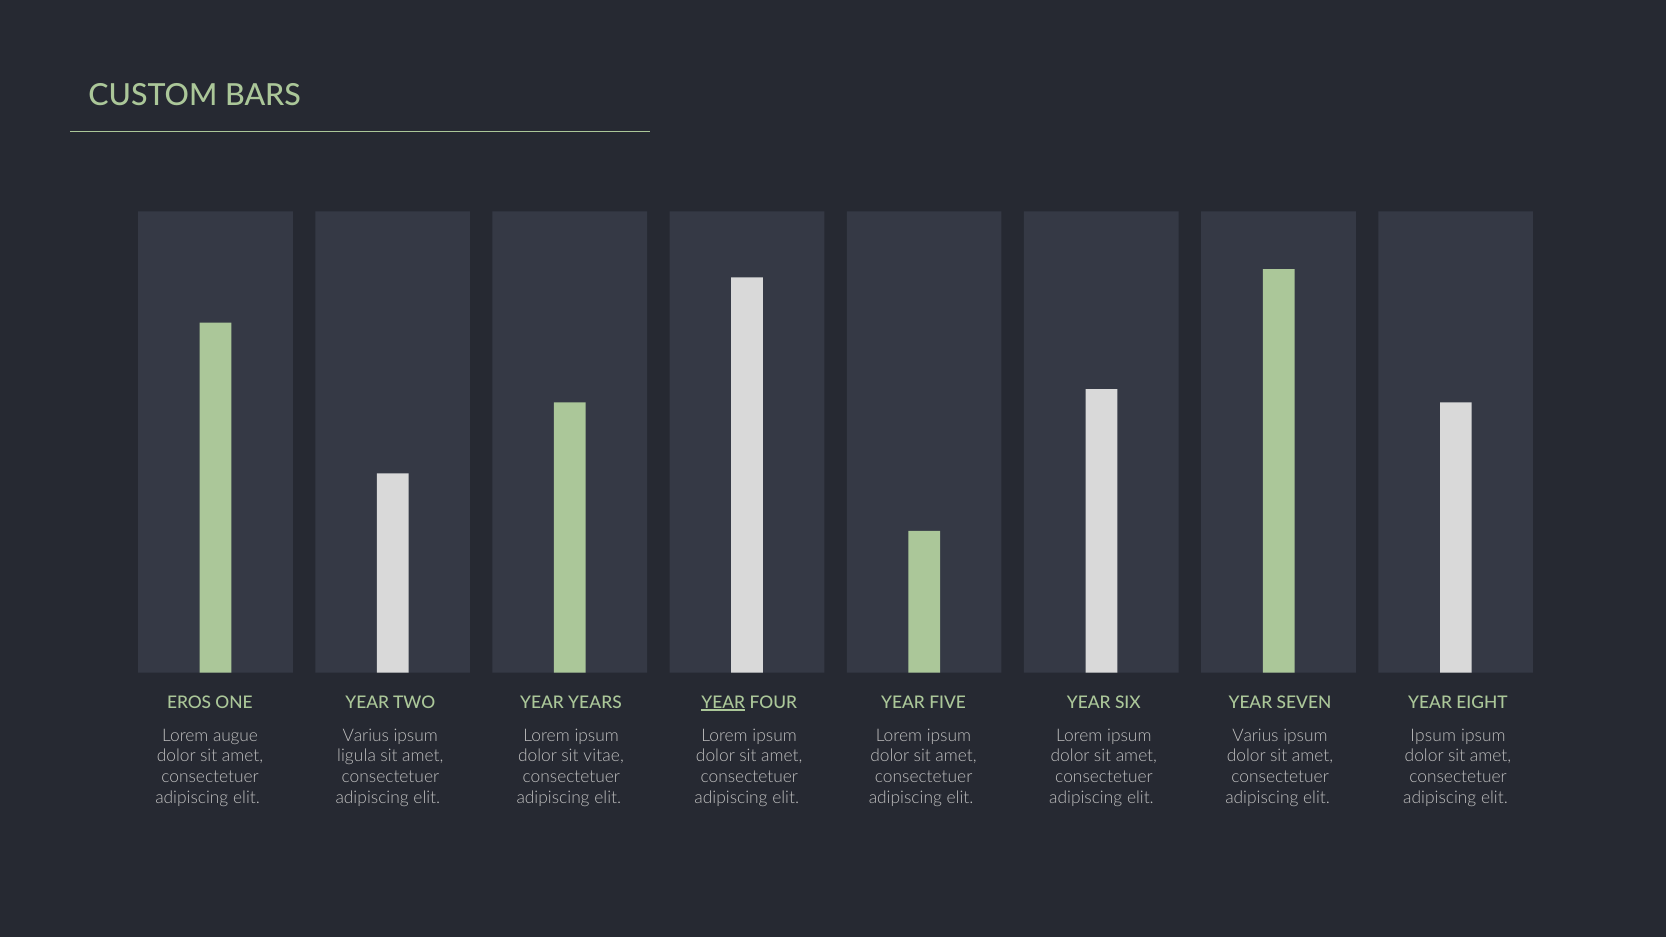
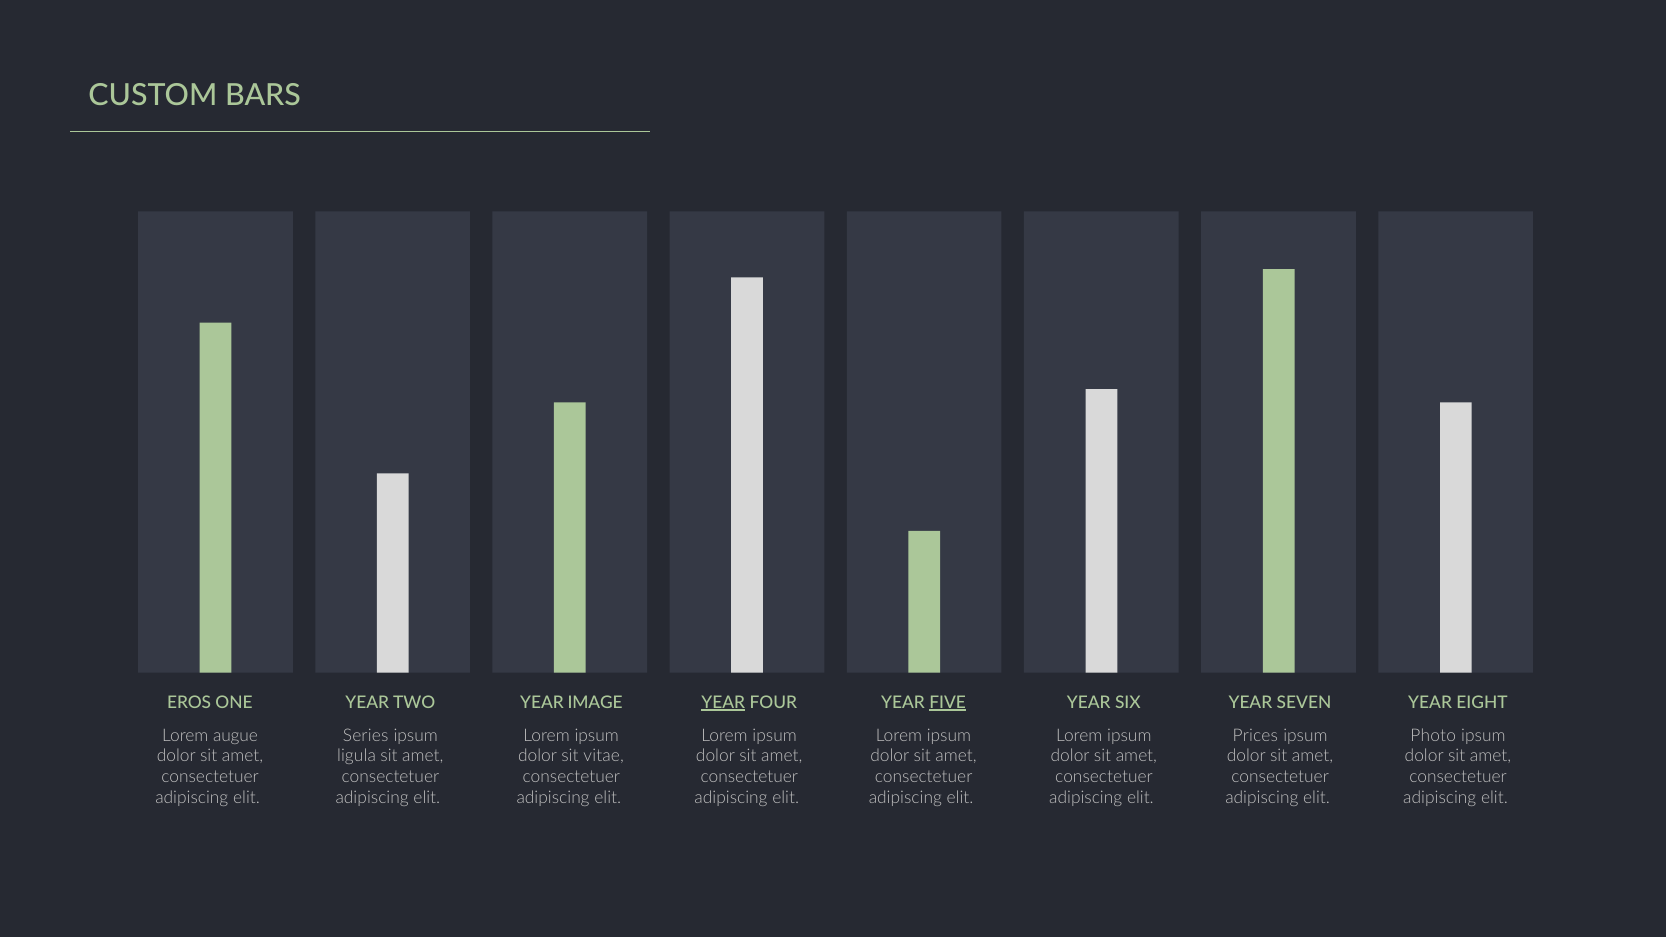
YEARS: YEARS -> IMAGE (595, 703)
FIVE underline: none -> present (948, 703)
Varius: Varius -> Series (366, 736)
Varius: Varius -> Prices (1255, 736)
Ipsum: Ipsum -> Photo (1433, 736)
